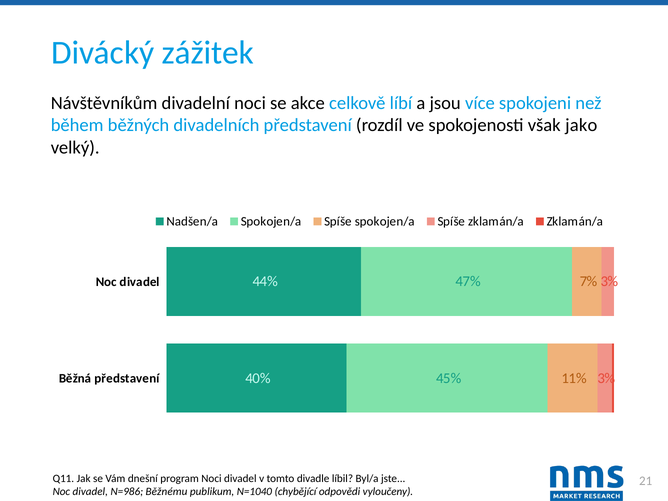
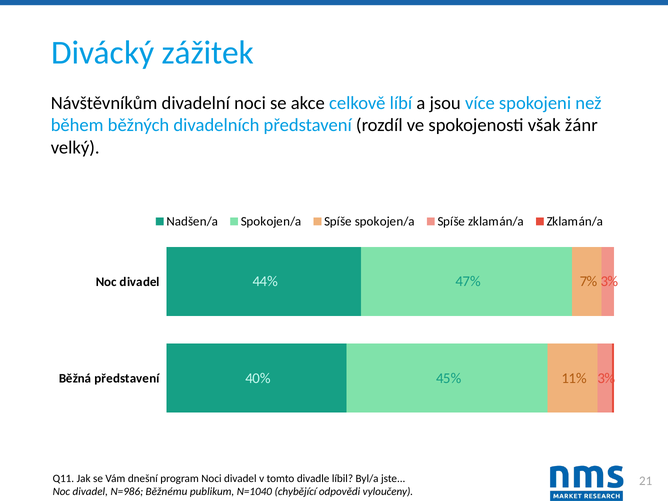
jako: jako -> žánr (581, 125)
